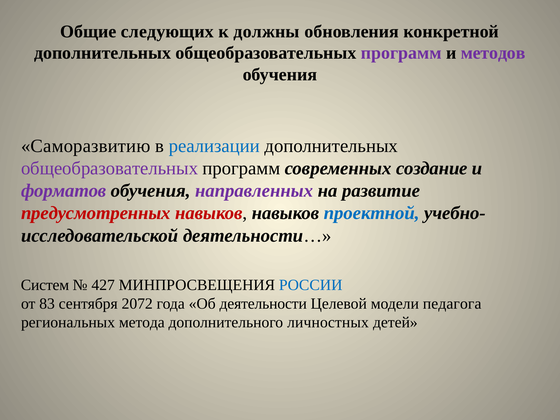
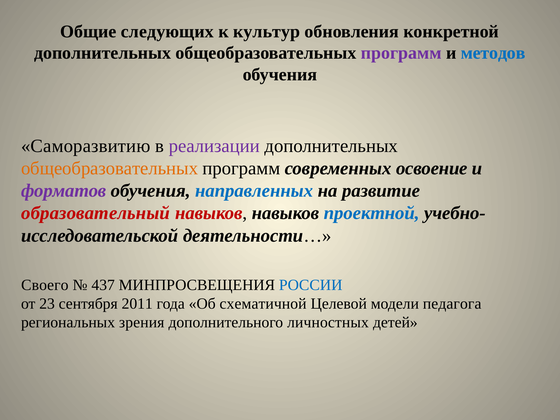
должны: должны -> культур (267, 32)
методов colour: purple -> blue (493, 53)
реализации colour: blue -> purple (214, 146)
общеобразовательных colour: purple -> orange (110, 168)
создание: создание -> освоение (432, 168)
направленных colour: purple -> blue (254, 191)
предусмотренных: предусмотренных -> образовательный (96, 213)
Систем: Систем -> Своего (45, 285)
427: 427 -> 437 (103, 285)
83: 83 -> 23 (47, 304)
2072: 2072 -> 2011 (137, 304)
деятельности: деятельности -> схематичной (263, 304)
метода: метода -> зрения (142, 323)
